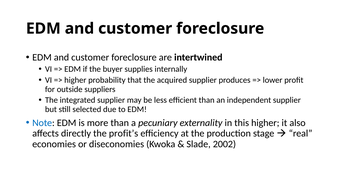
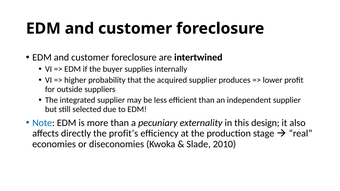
this higher: higher -> design (265, 123)
2002: 2002 -> 2010 (224, 144)
